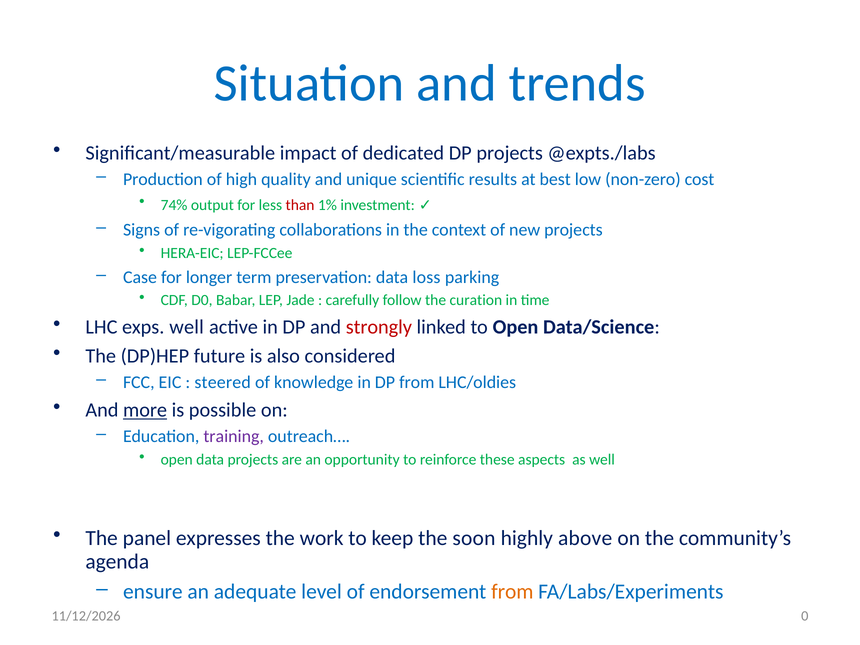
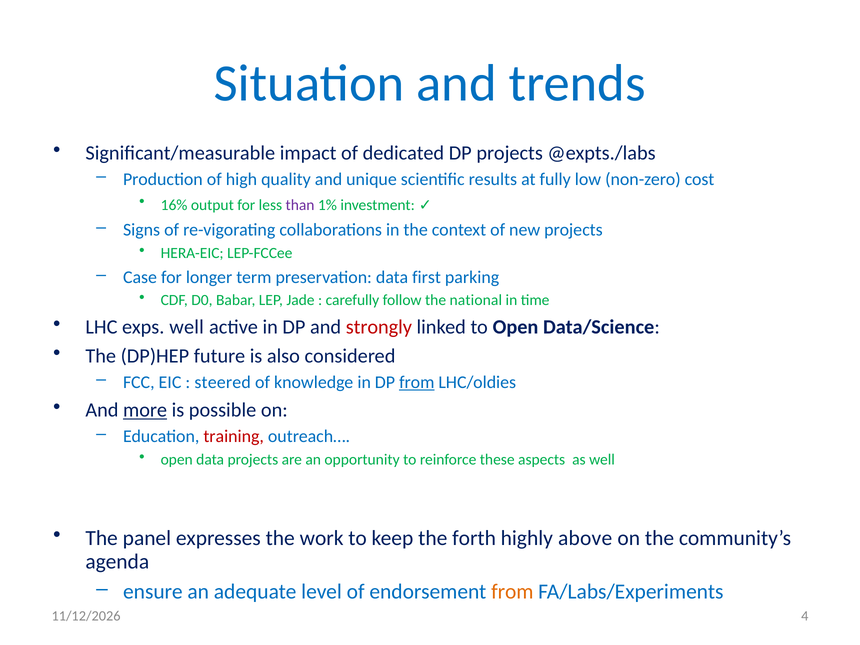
best: best -> fully (555, 179)
74%: 74% -> 16% (174, 205)
than colour: red -> purple (300, 205)
loss: loss -> first (427, 277)
curation: curation -> national (476, 300)
from underline: none -> present (417, 382)
training colour: purple -> red (234, 436)
soon: soon -> forth (474, 538)
0: 0 -> 4 (805, 616)
